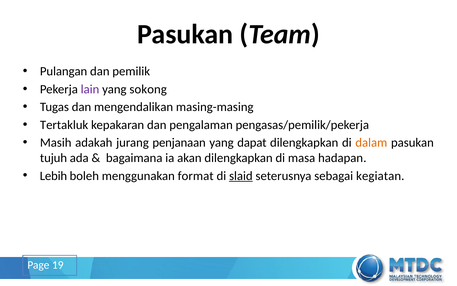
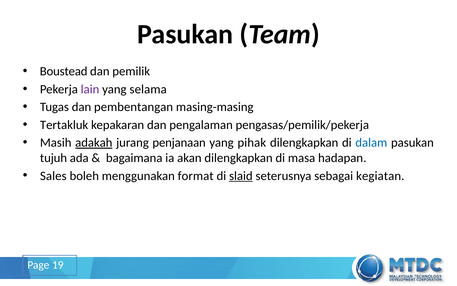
Pulangan: Pulangan -> Boustead (64, 71)
sokong: sokong -> selama (148, 89)
mengendalikan: mengendalikan -> pembentangan (134, 107)
adakah underline: none -> present (94, 143)
dapat: dapat -> pihak (252, 143)
dalam colour: orange -> blue (371, 143)
Lebih: Lebih -> Sales (53, 176)
